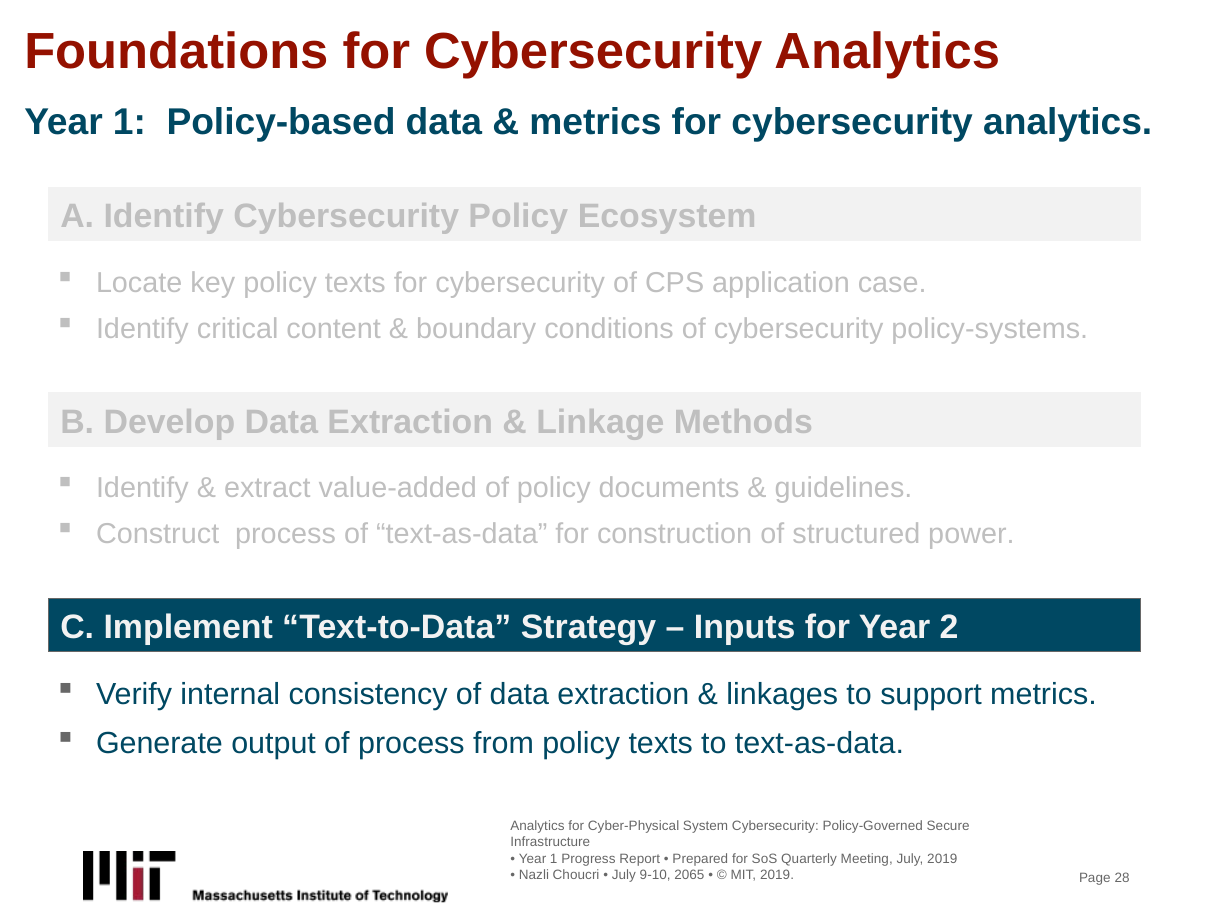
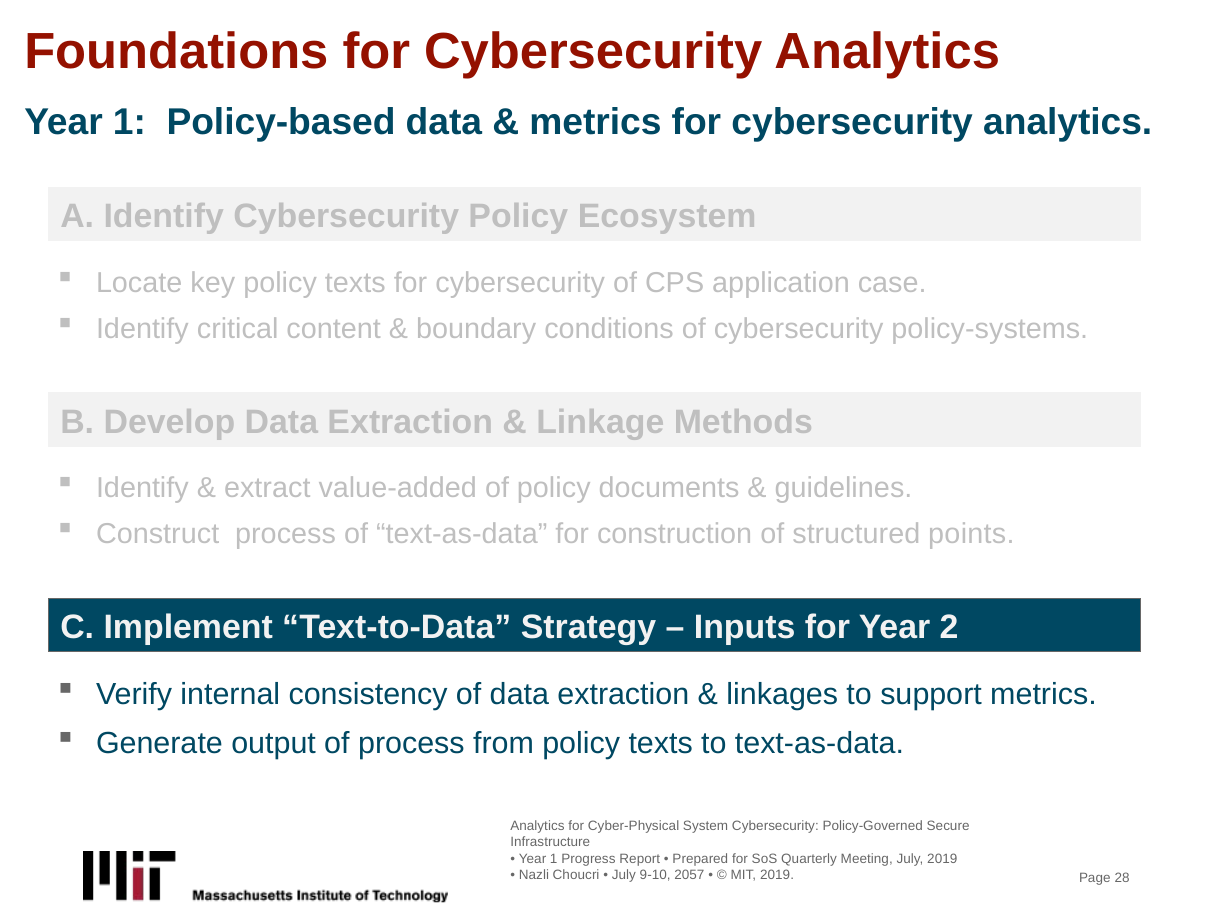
power: power -> points (971, 534)
2065: 2065 -> 2057 (689, 874)
